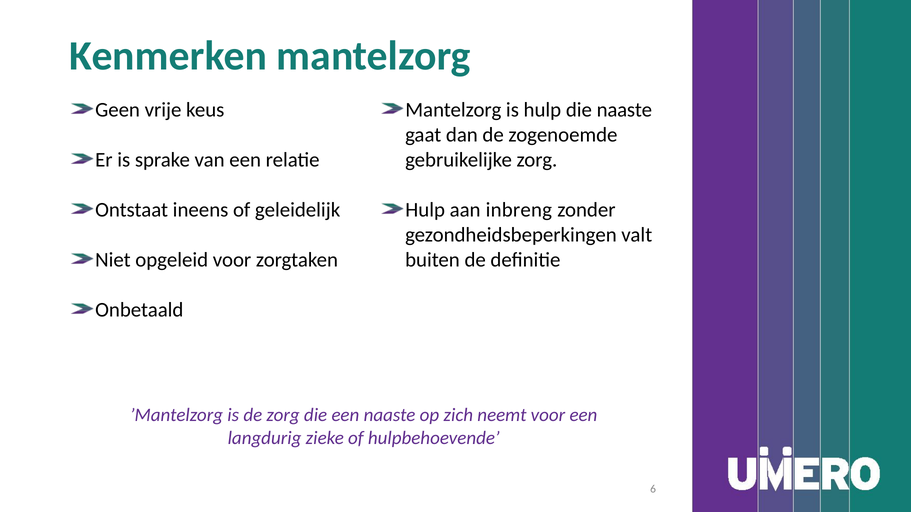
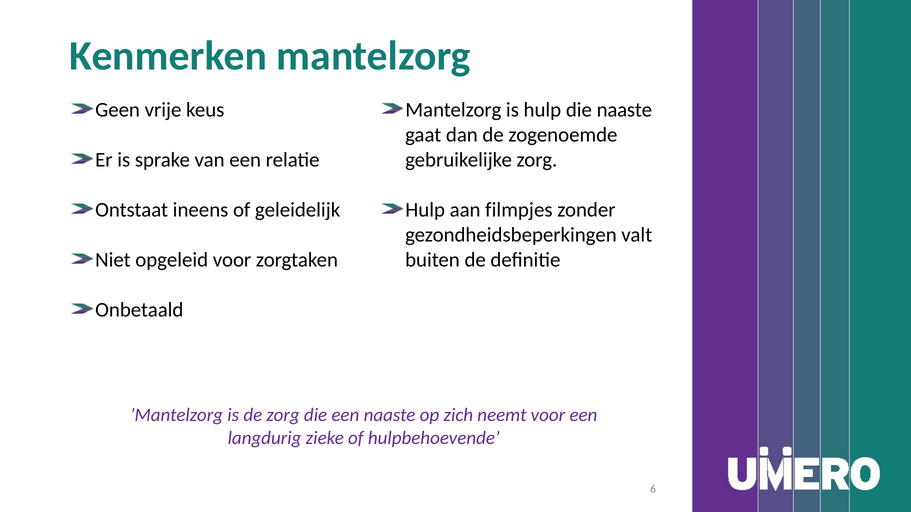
inbreng: inbreng -> filmpjes (519, 210)
